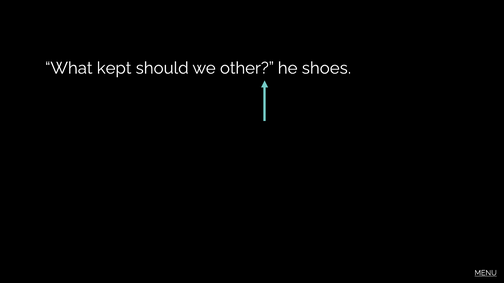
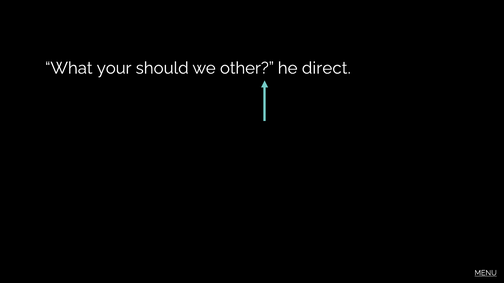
kept: kept -> your (114, 68)
shoes: shoes -> direct (326, 68)
